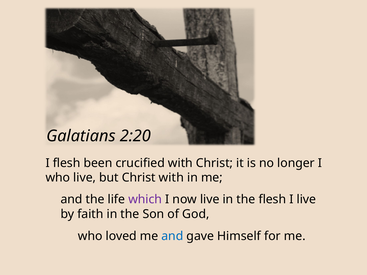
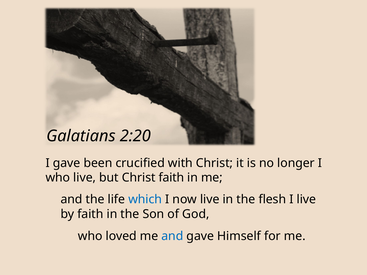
I flesh: flesh -> gave (67, 163)
Christ with: with -> faith (171, 178)
which colour: purple -> blue (145, 200)
